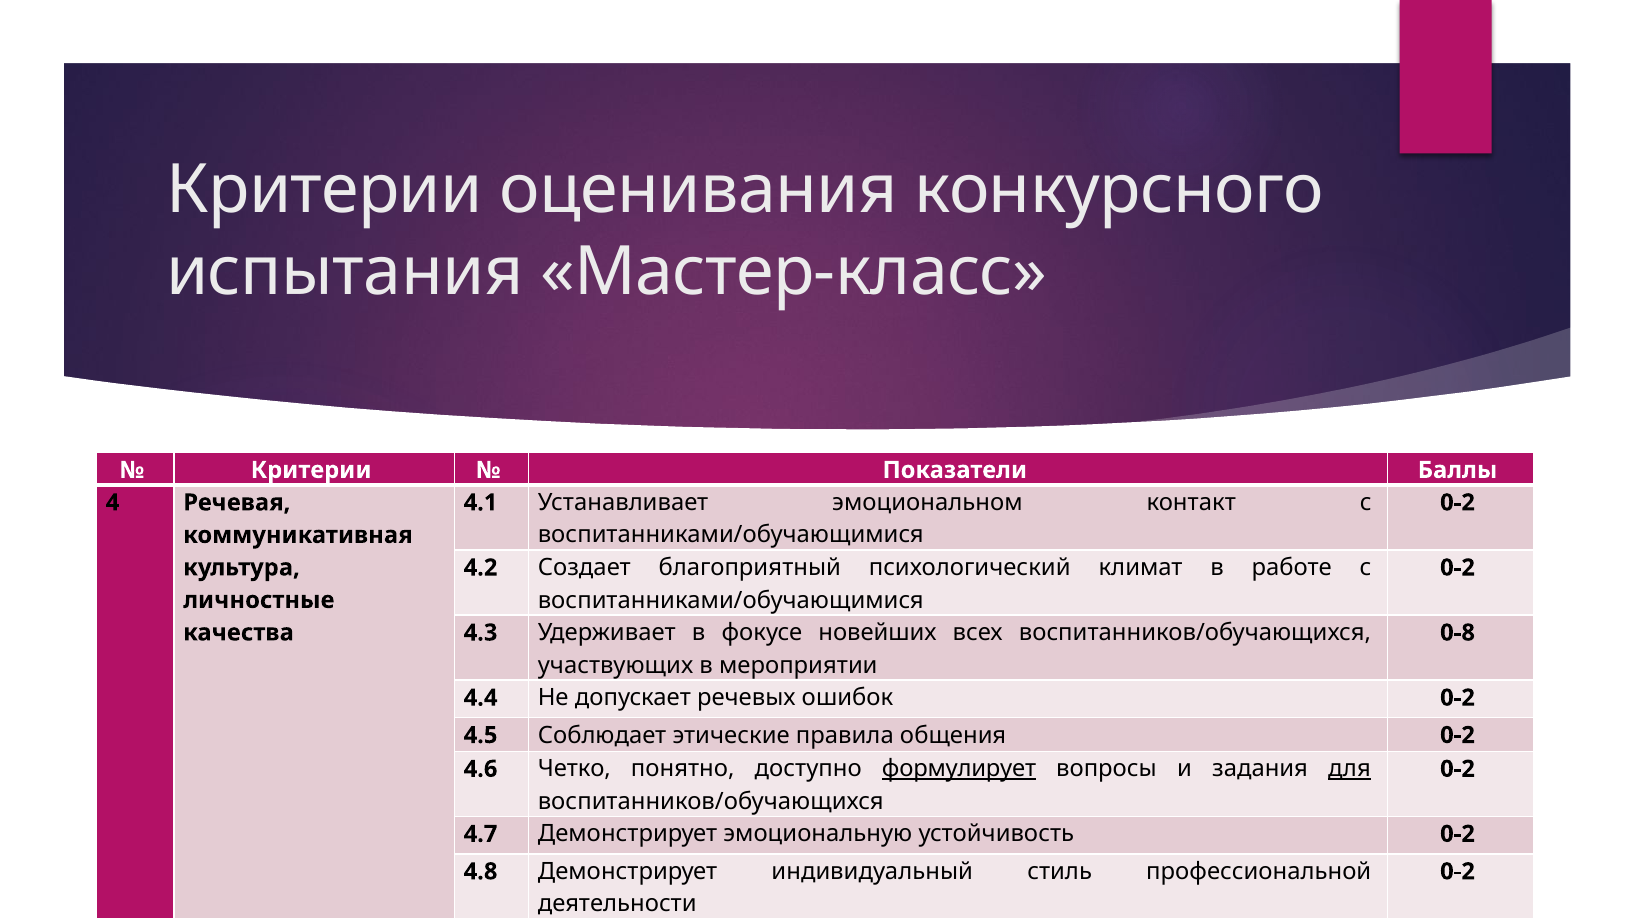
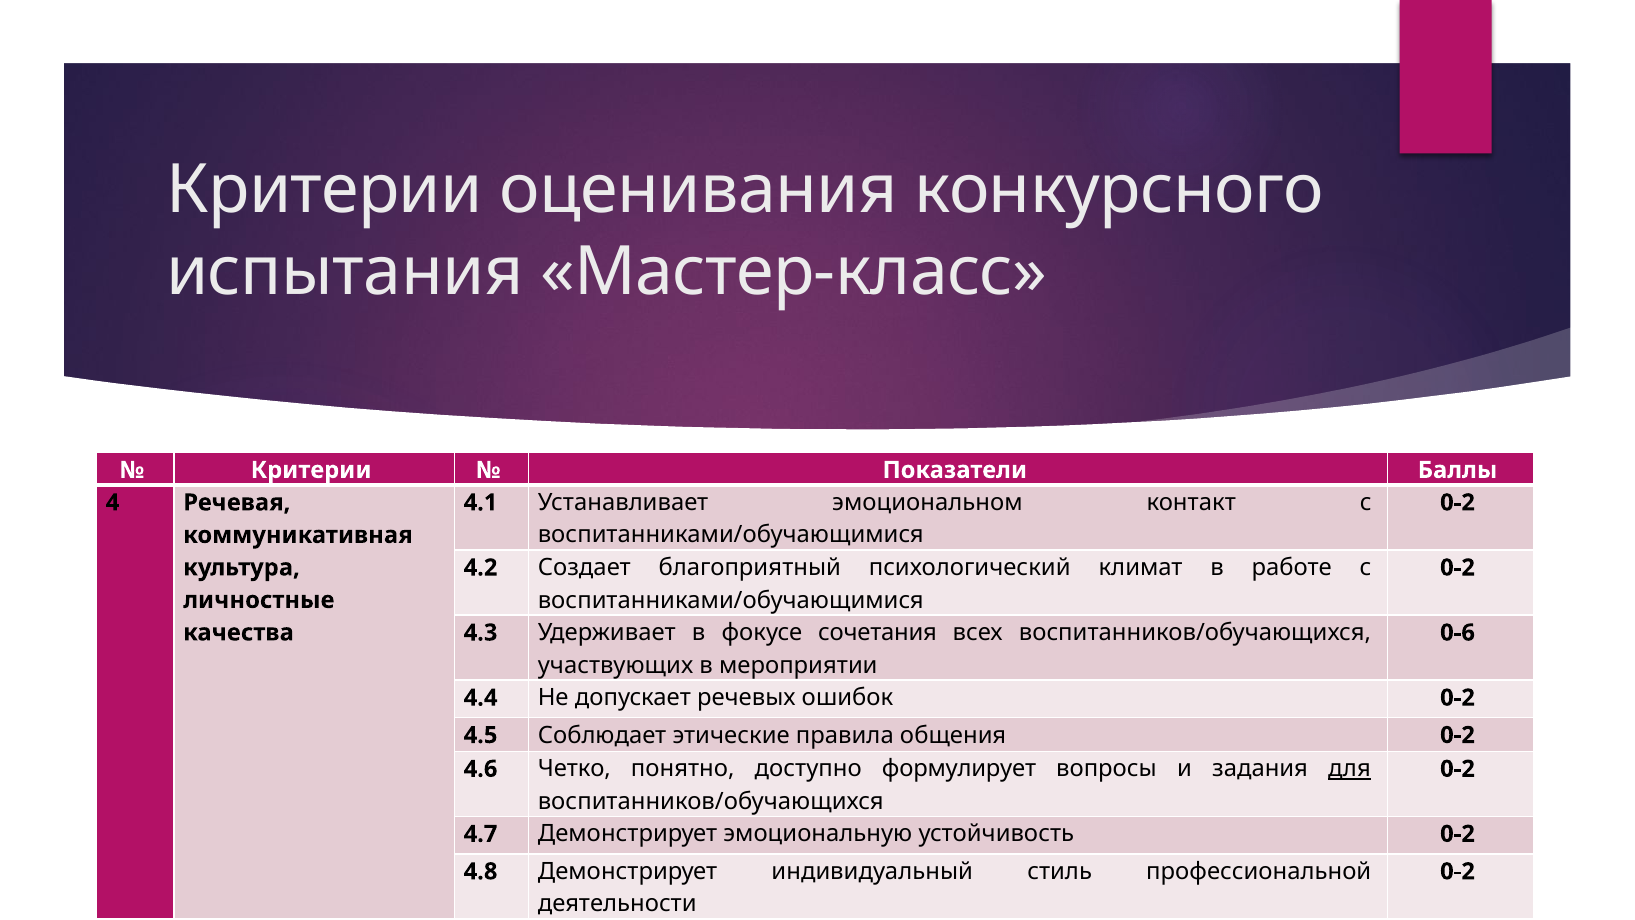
новейших: новейших -> сочетания (878, 632)
0-8: 0-8 -> 0-6 (1458, 632)
формулирует underline: present -> none (959, 769)
